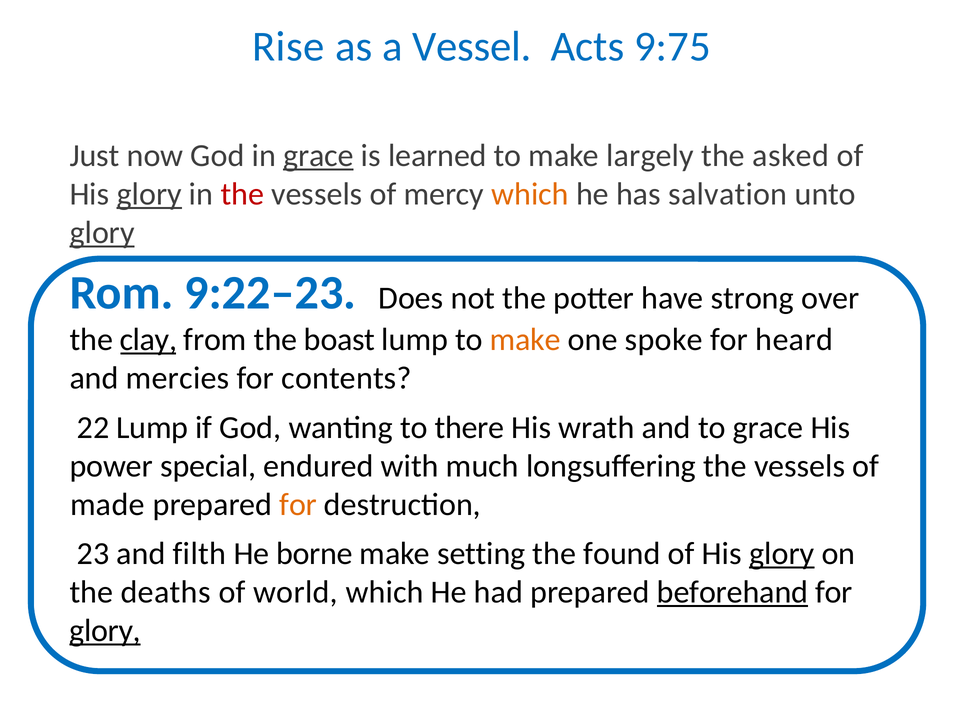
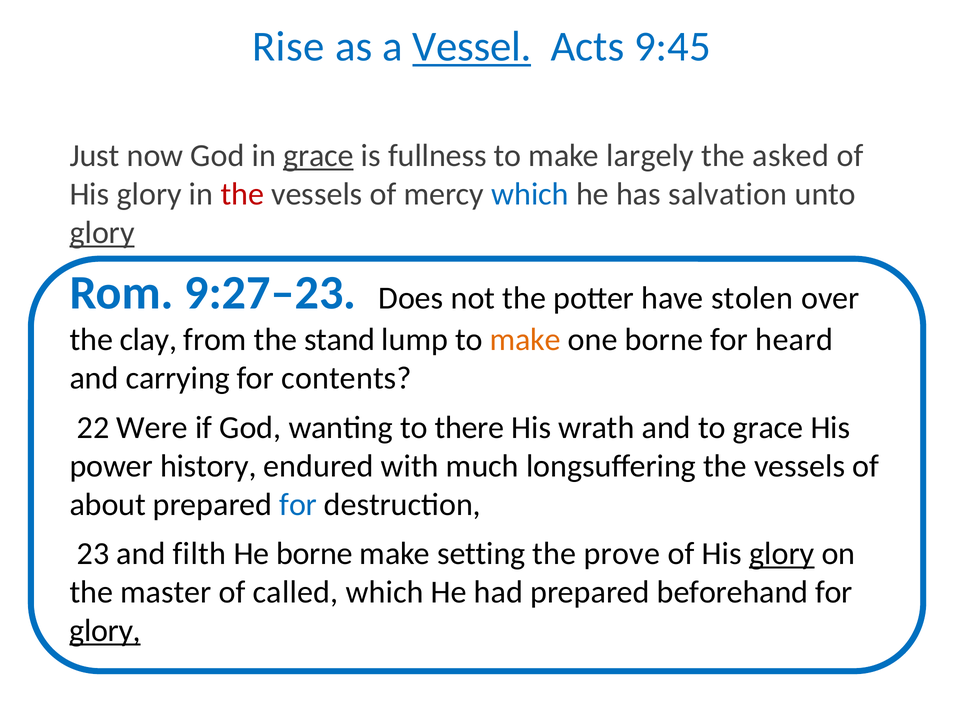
Vessel underline: none -> present (472, 47)
9:75: 9:75 -> 9:45 (672, 47)
learned: learned -> fullness (437, 156)
glory underline: present -> none (149, 194)
which colour: orange -> blue (530, 194)
9:22–23: 9:22–23 -> 9:27–23 (270, 293)
strong: strong -> stolen (752, 298)
clay underline: present -> none (148, 340)
boast: boast -> stand (340, 340)
one spoke: spoke -> borne (664, 340)
mercies: mercies -> carrying (178, 378)
22 Lump: Lump -> Were (152, 428)
special: special -> history (208, 466)
made: made -> about (108, 505)
for colour: orange -> blue (298, 505)
found: found -> prove (622, 554)
deaths: deaths -> master (166, 592)
world: world -> called (296, 592)
beforehand underline: present -> none (733, 592)
